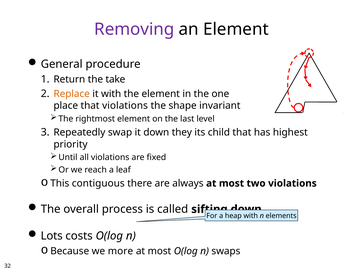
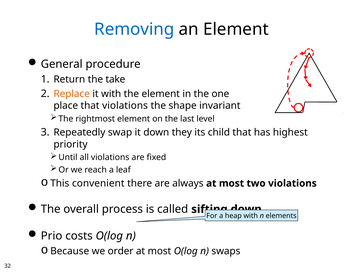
Removing colour: purple -> blue (134, 29)
contiguous: contiguous -> convenient (98, 184)
Lots: Lots -> Prio (52, 236)
more: more -> order (121, 251)
